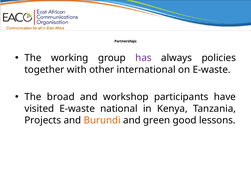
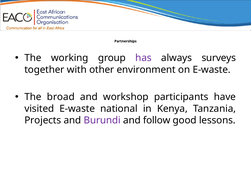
policies: policies -> surveys (219, 58)
international: international -> environment (146, 70)
Burundi colour: orange -> purple (102, 121)
green: green -> follow (157, 121)
